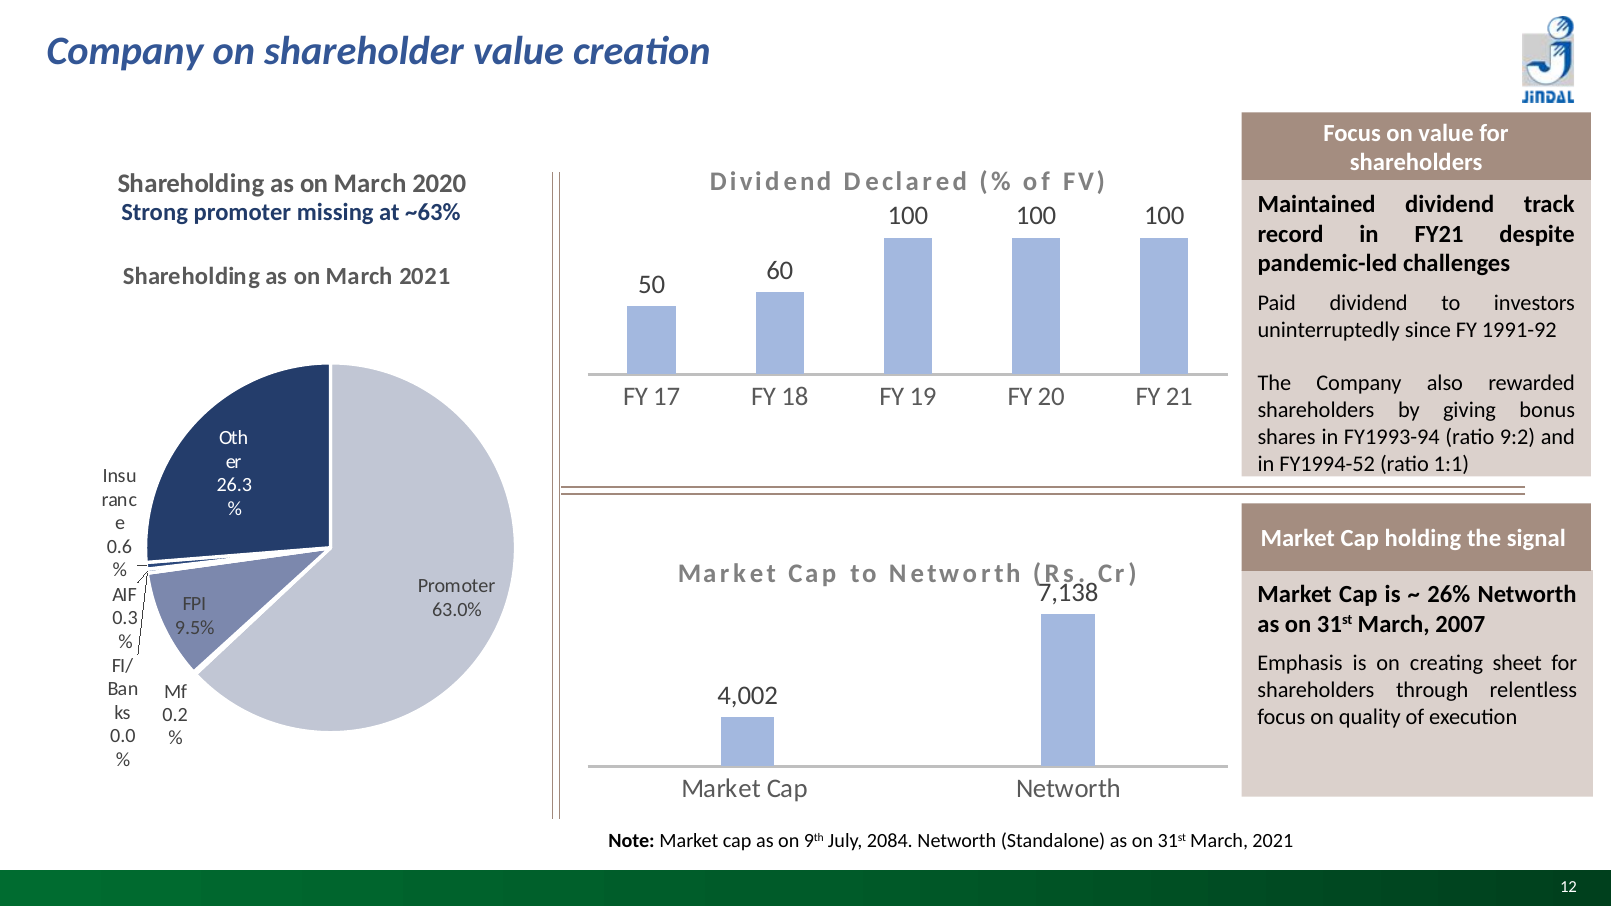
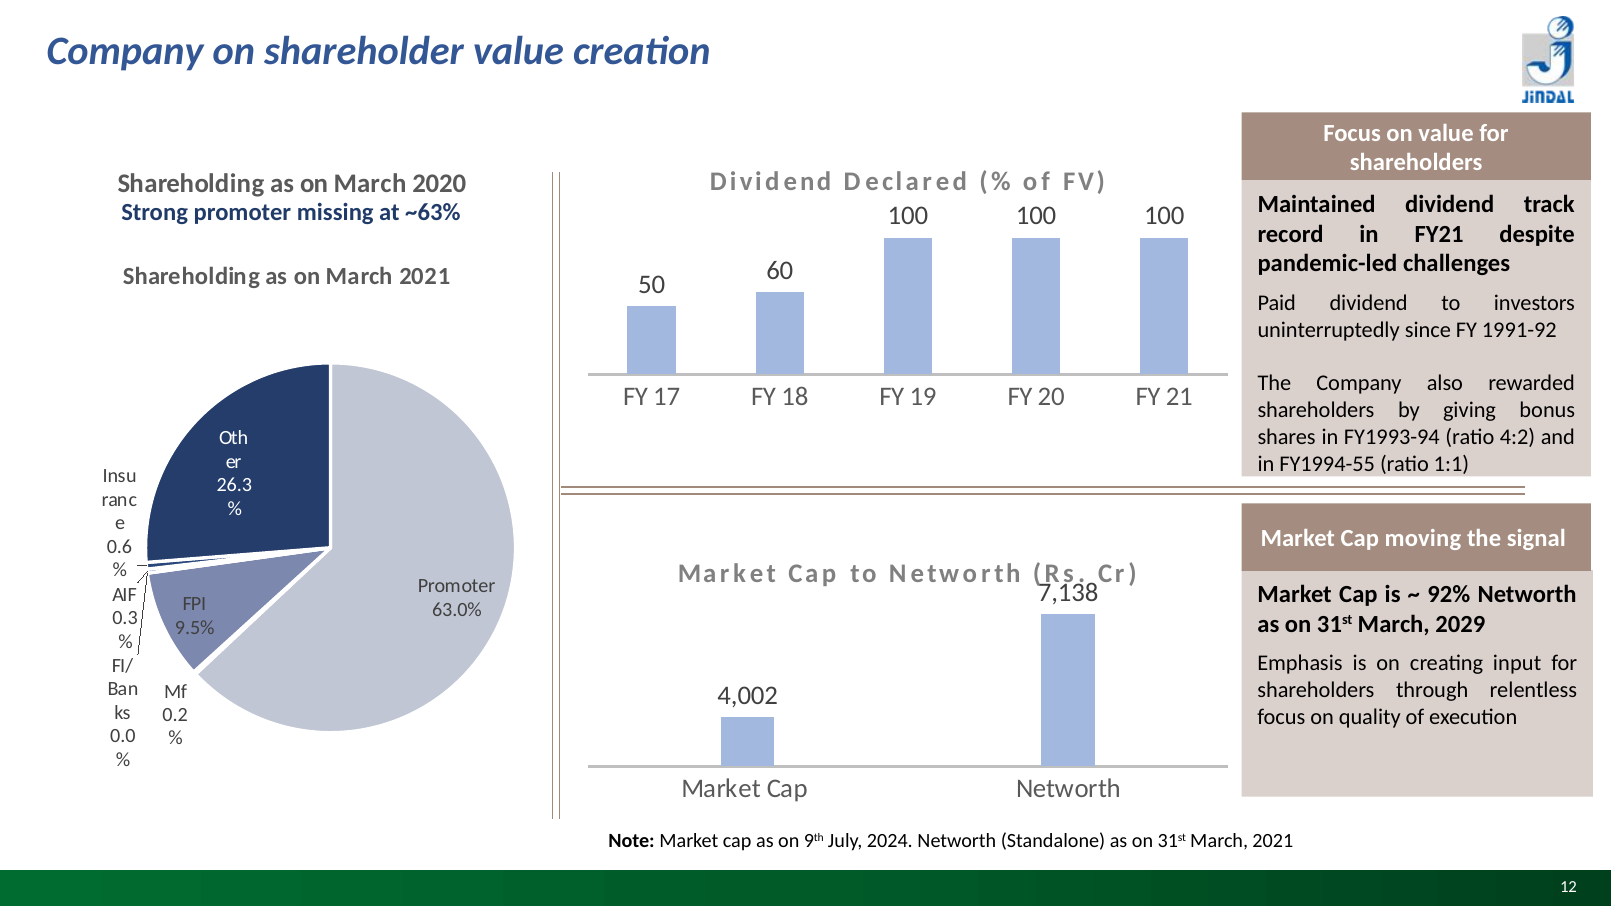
9:2: 9:2 -> 4:2 (1518, 437)
FY1994-52: FY1994-52 -> FY1994-55 (1327, 464)
holding: holding -> moving (1423, 539)
26%: 26% -> 92% (1449, 595)
2007: 2007 -> 2029 (1460, 624)
sheet: sheet -> input (1517, 664)
2084: 2084 -> 2024 (890, 841)
